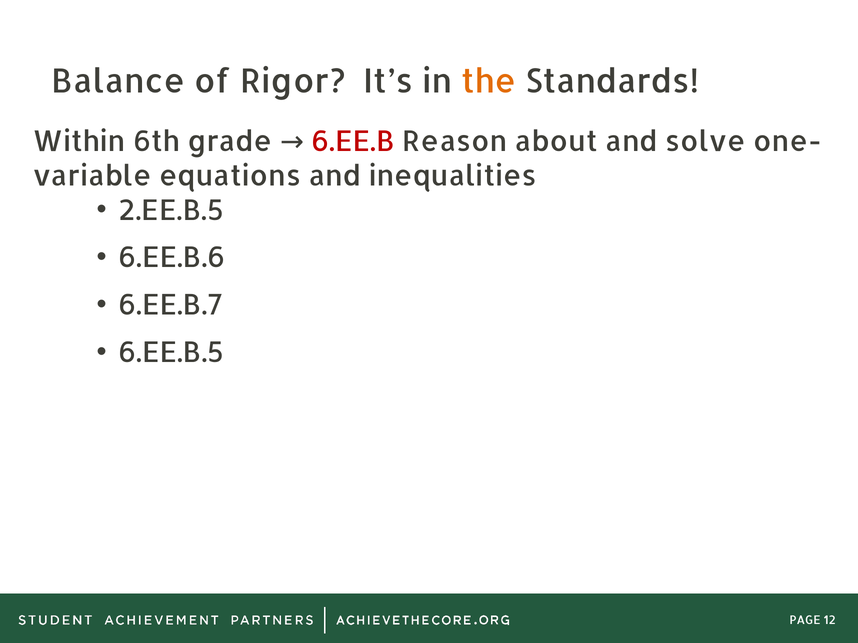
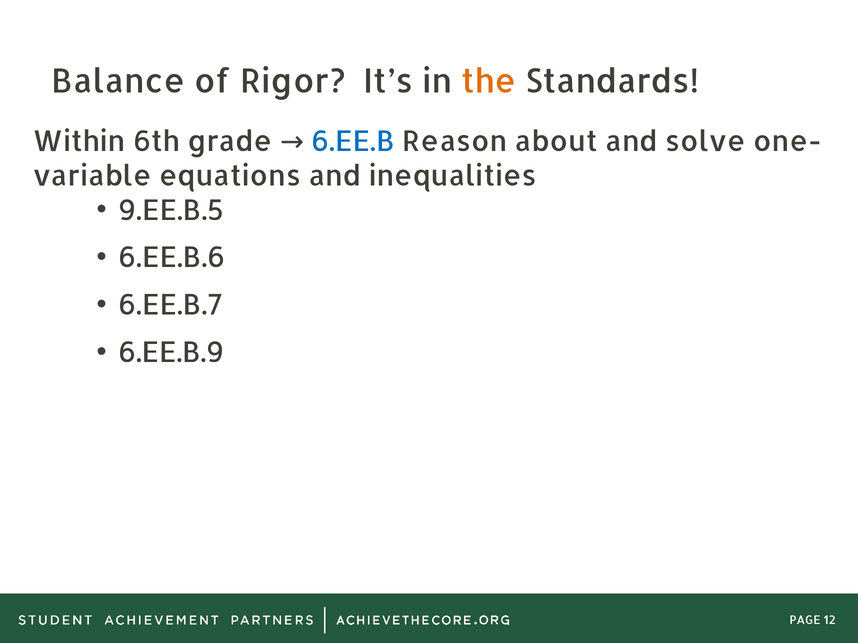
6.EE.B colour: red -> blue (353, 142)
2.EE.B.5: 2.EE.B.5 -> 9.EE.B.5 (171, 211)
6.EE.B.5: 6.EE.B.5 -> 6.EE.B.9 (171, 353)
